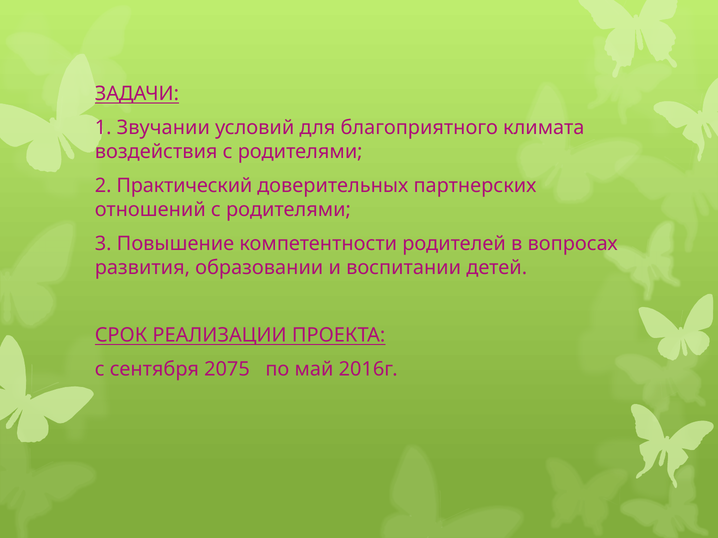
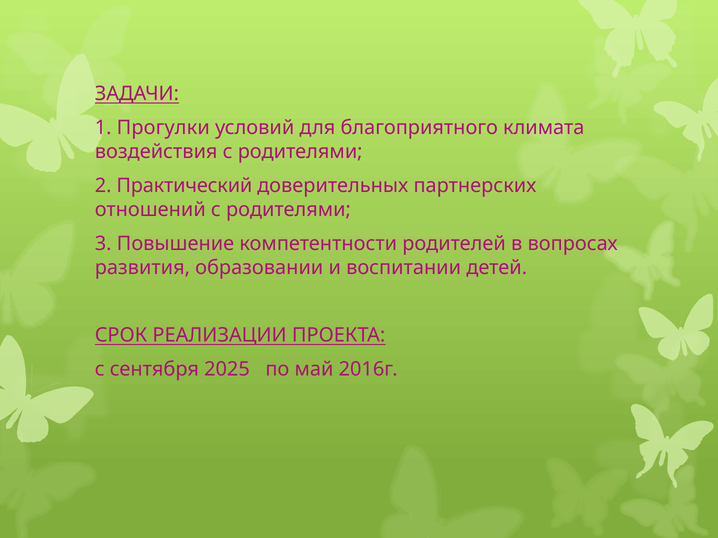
Звучании: Звучании -> Прогулки (163, 128)
2075: 2075 -> 2025 (227, 370)
